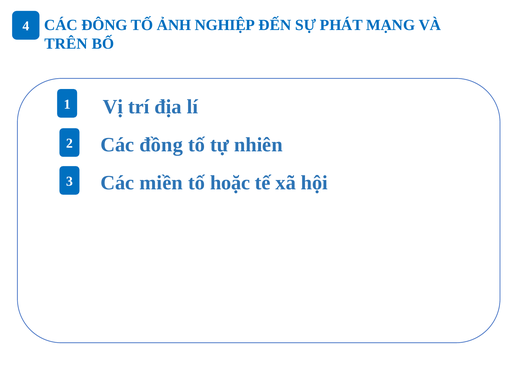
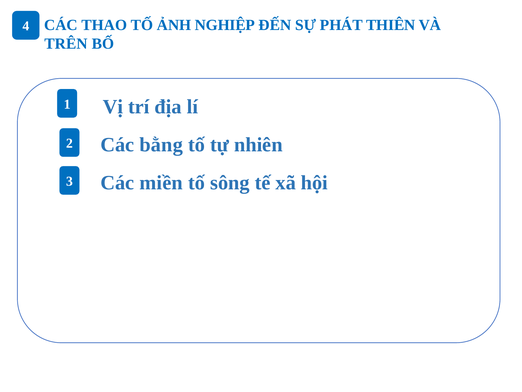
ĐÔNG: ĐÔNG -> THAO (104, 25)
MẠNG: MẠNG -> THIÊN (391, 25)
đồng: đồng -> bằng (161, 145)
hoặc: hoặc -> sông (230, 182)
